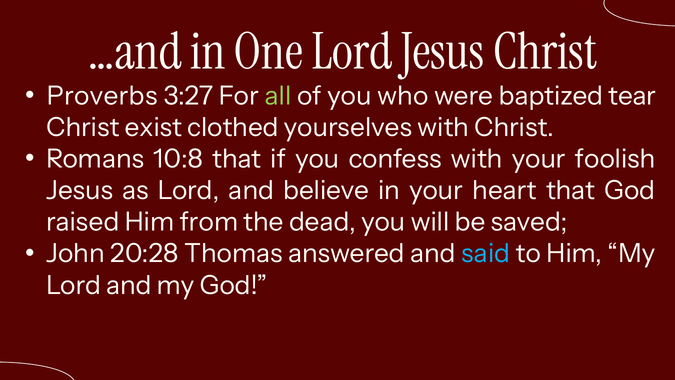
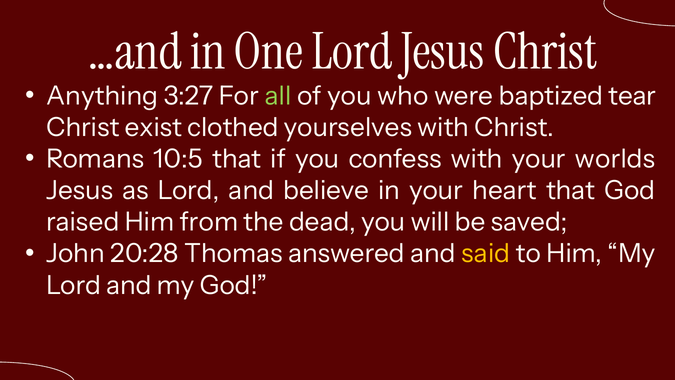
Proverbs: Proverbs -> Anything (102, 96)
10:8: 10:8 -> 10:5 (178, 159)
foolish: foolish -> worlds (615, 159)
said colour: light blue -> yellow (486, 254)
